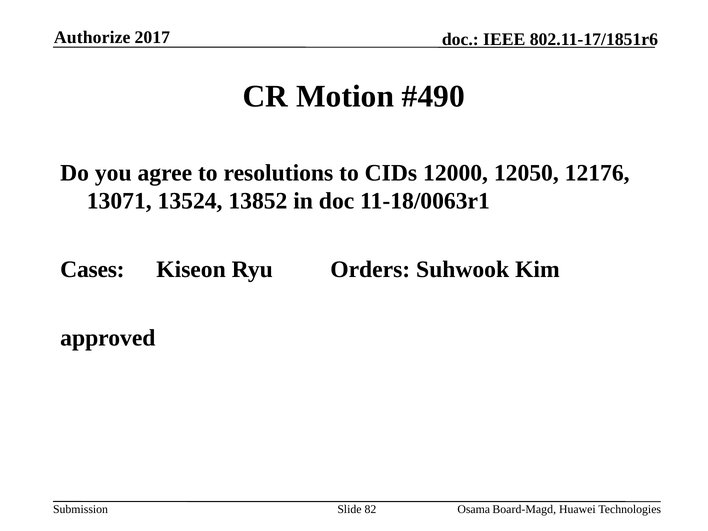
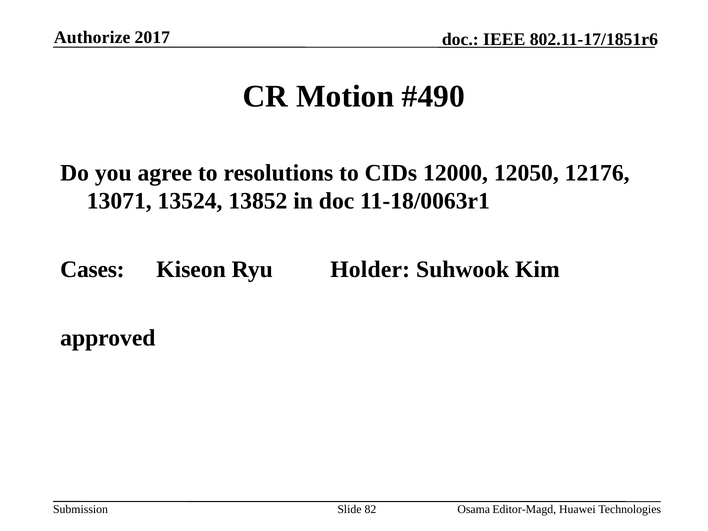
Orders: Orders -> Holder (370, 270)
Board-Magd: Board-Magd -> Editor-Magd (524, 509)
